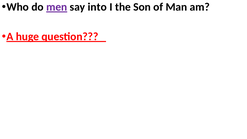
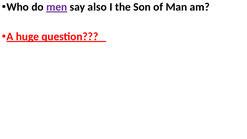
into: into -> also (97, 7)
